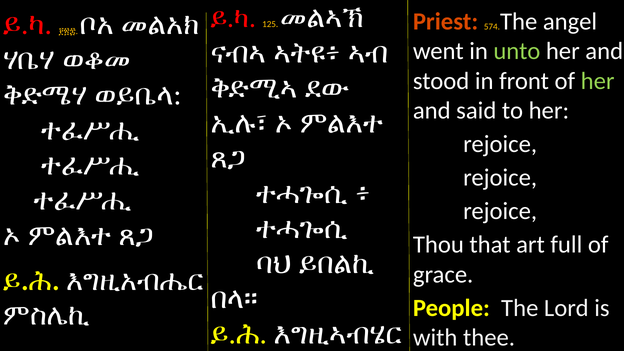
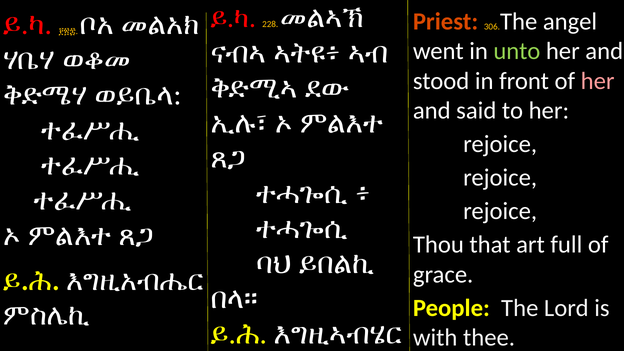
125: 125 -> 228 (270, 24)
574: 574 -> 306 (492, 27)
her colour: light green -> pink (598, 81)
